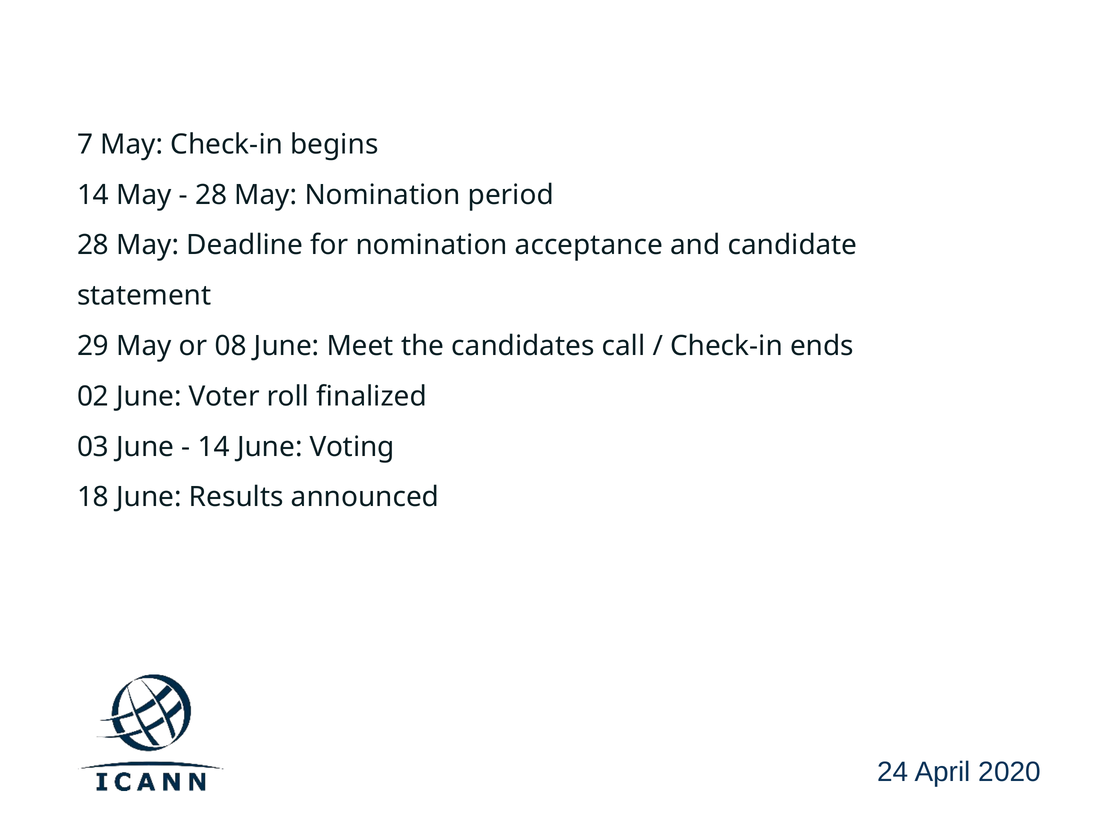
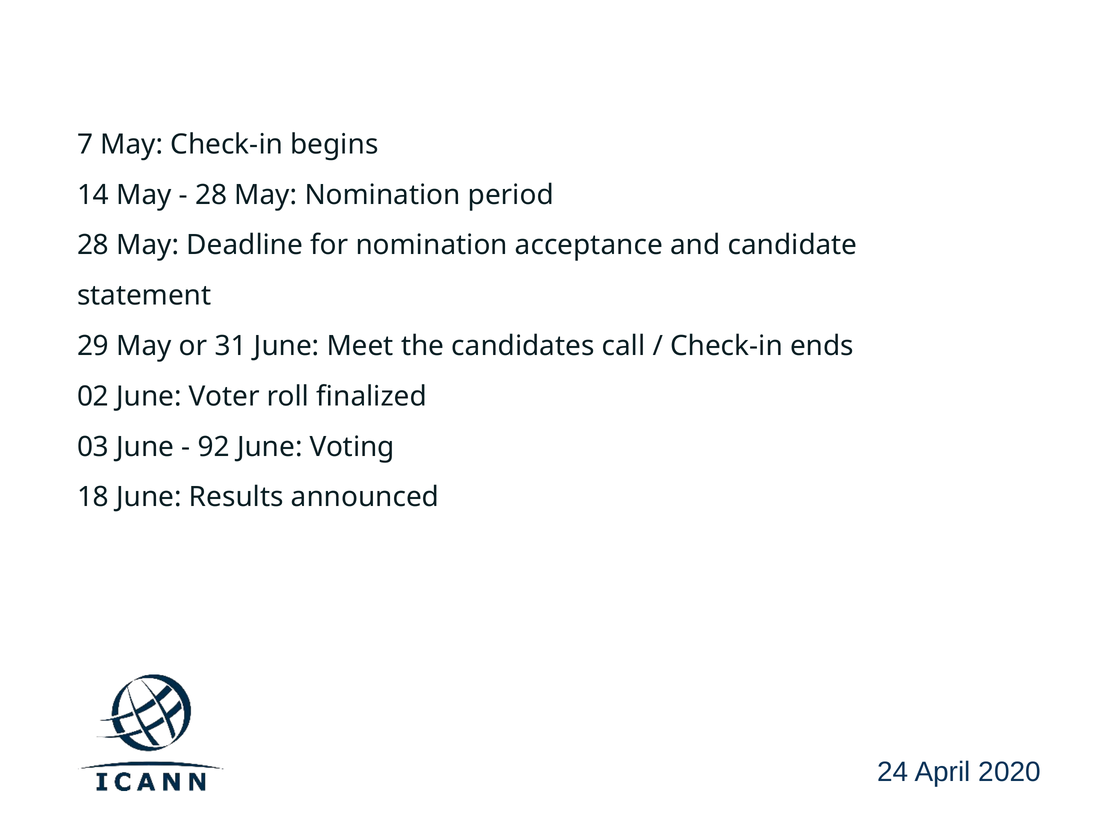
08: 08 -> 31 (231, 346)
14: 14 -> 92 (214, 447)
